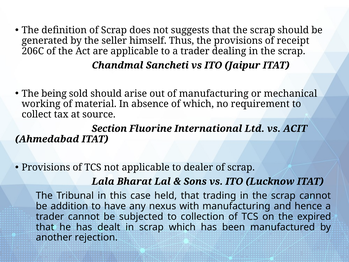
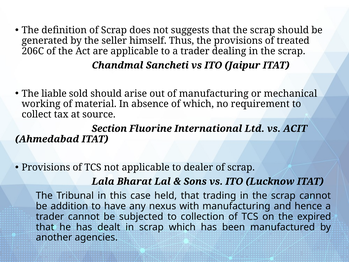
receipt: receipt -> treated (293, 41)
being: being -> liable (54, 93)
rejection: rejection -> agencies (96, 237)
